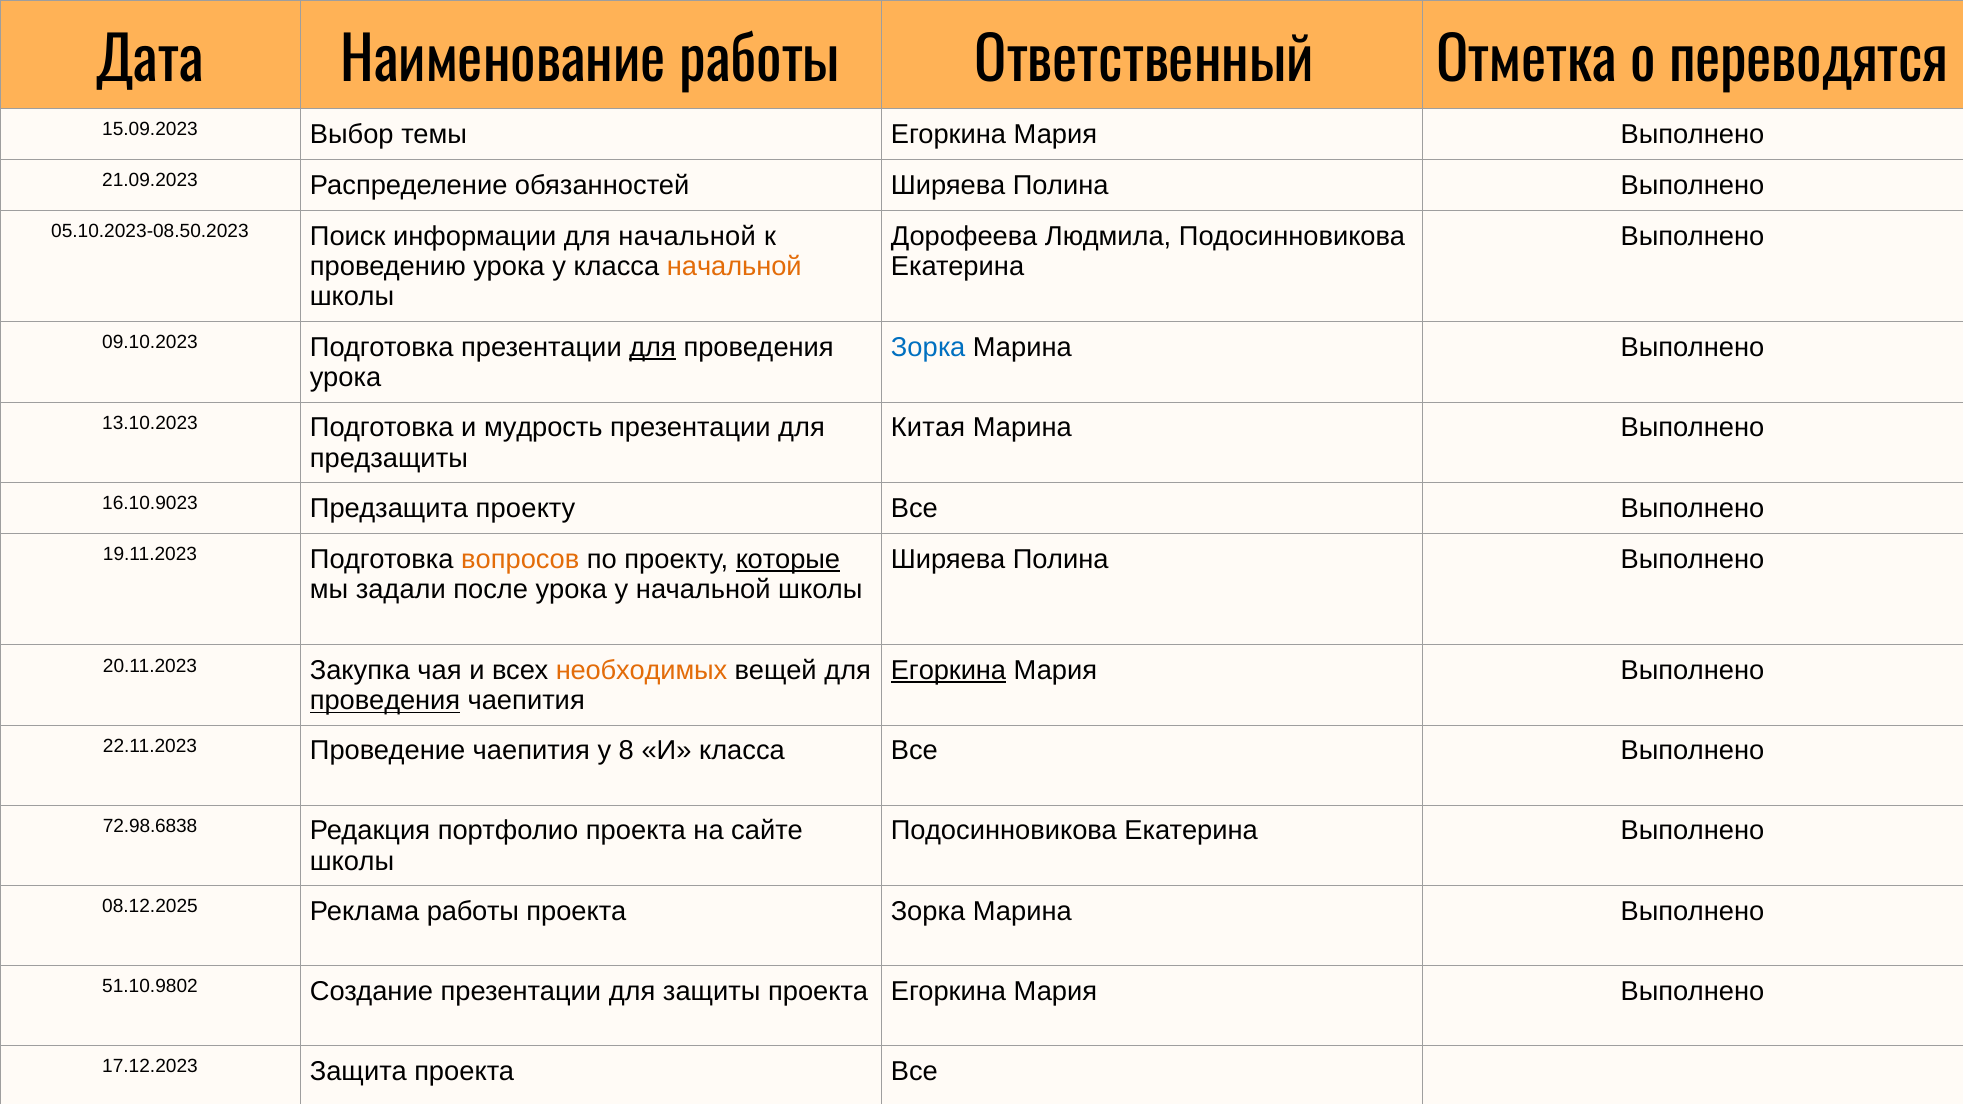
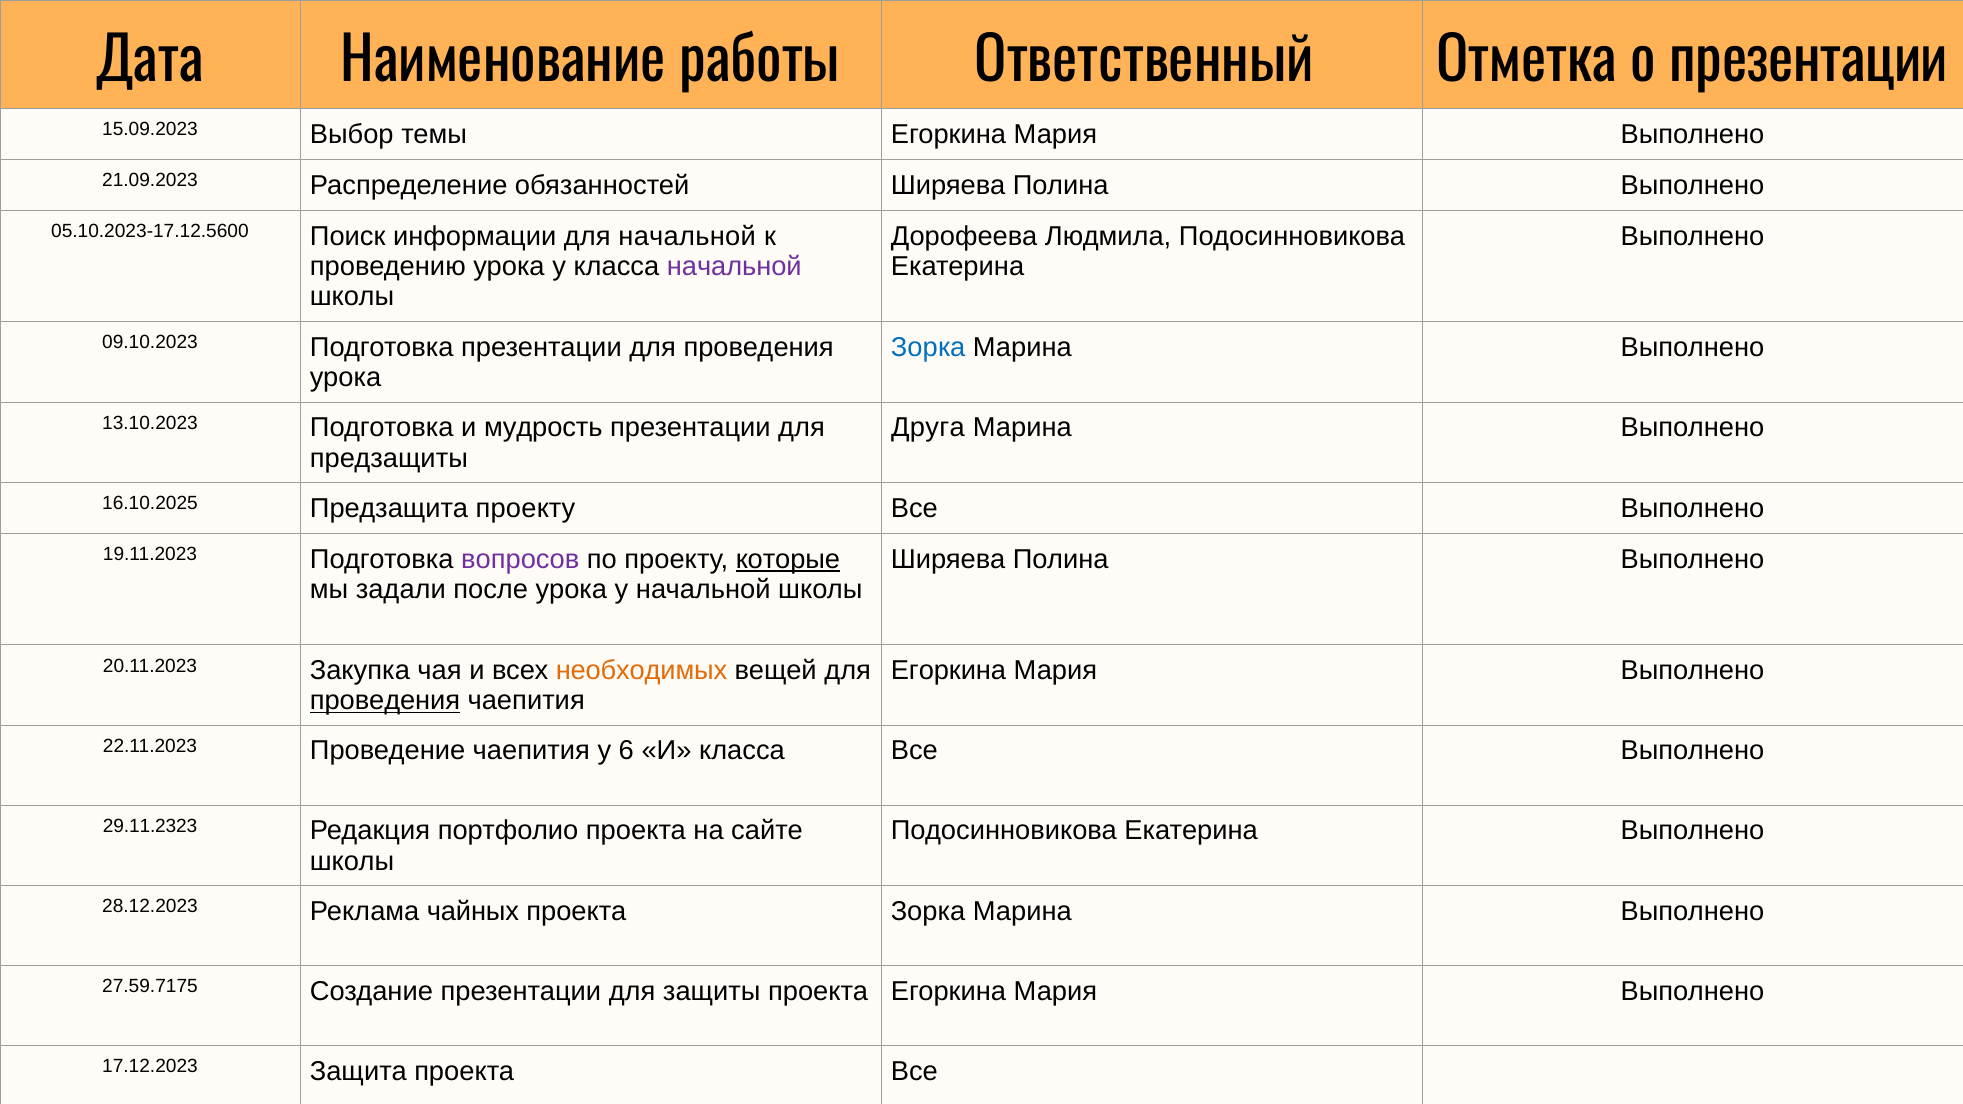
о переводятся: переводятся -> презентации (1809, 62)
05.10.2023-08.50.2023: 05.10.2023-08.50.2023 -> 05.10.2023-17.12.5600 (150, 231)
начальной colour: orange -> purple (734, 266)
для underline: present -> none (653, 347)
Китая: Китая -> Друга (928, 428)
16.10.9023: 16.10.9023 -> 16.10.2025 (150, 504)
вопросов colour: orange -> purple (520, 559)
Егоркина underline: present -> none (949, 670)
8: 8 -> 6 (626, 751)
72.98.6838: 72.98.6838 -> 29.11.2323 (150, 826)
08.12.2025: 08.12.2025 -> 28.12.2023 (150, 907)
Реклама работы: работы -> чайных (473, 911)
51.10.9802: 51.10.9802 -> 27.59.7175 (150, 987)
